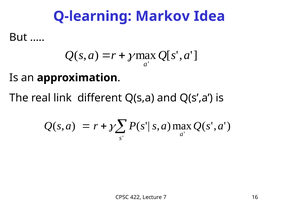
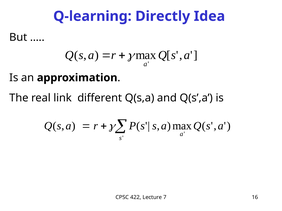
Markov: Markov -> Directly (163, 16)
